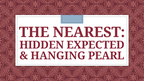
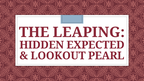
NEAREST: NEAREST -> LEAPING (89, 32)
HANGING: HANGING -> LOOKOUT (58, 56)
